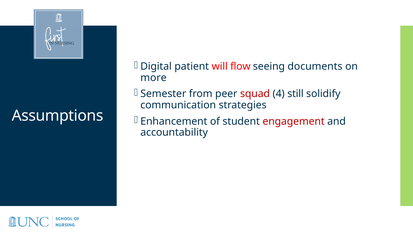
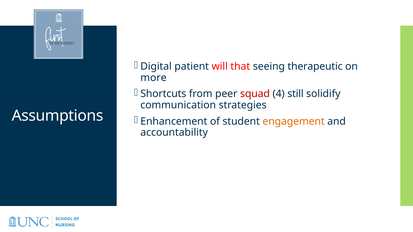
flow: flow -> that (240, 67)
documents: documents -> therapeutic (315, 67)
Semester: Semester -> Shortcuts (163, 94)
engagement colour: red -> orange (294, 122)
